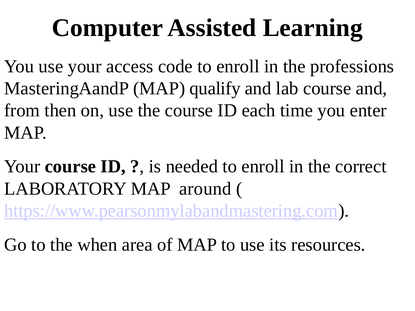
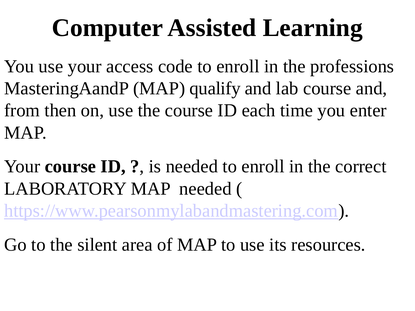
MAP around: around -> needed (205, 189)
when: when -> silent (97, 245)
